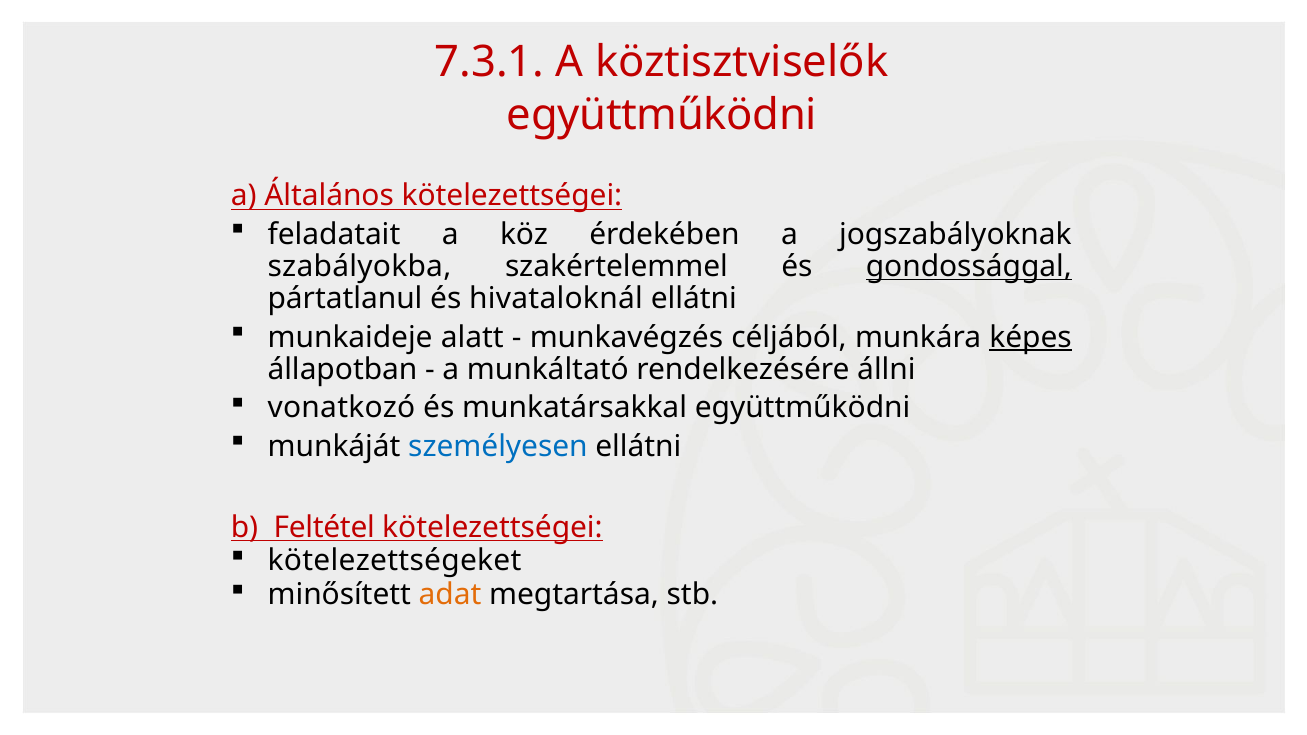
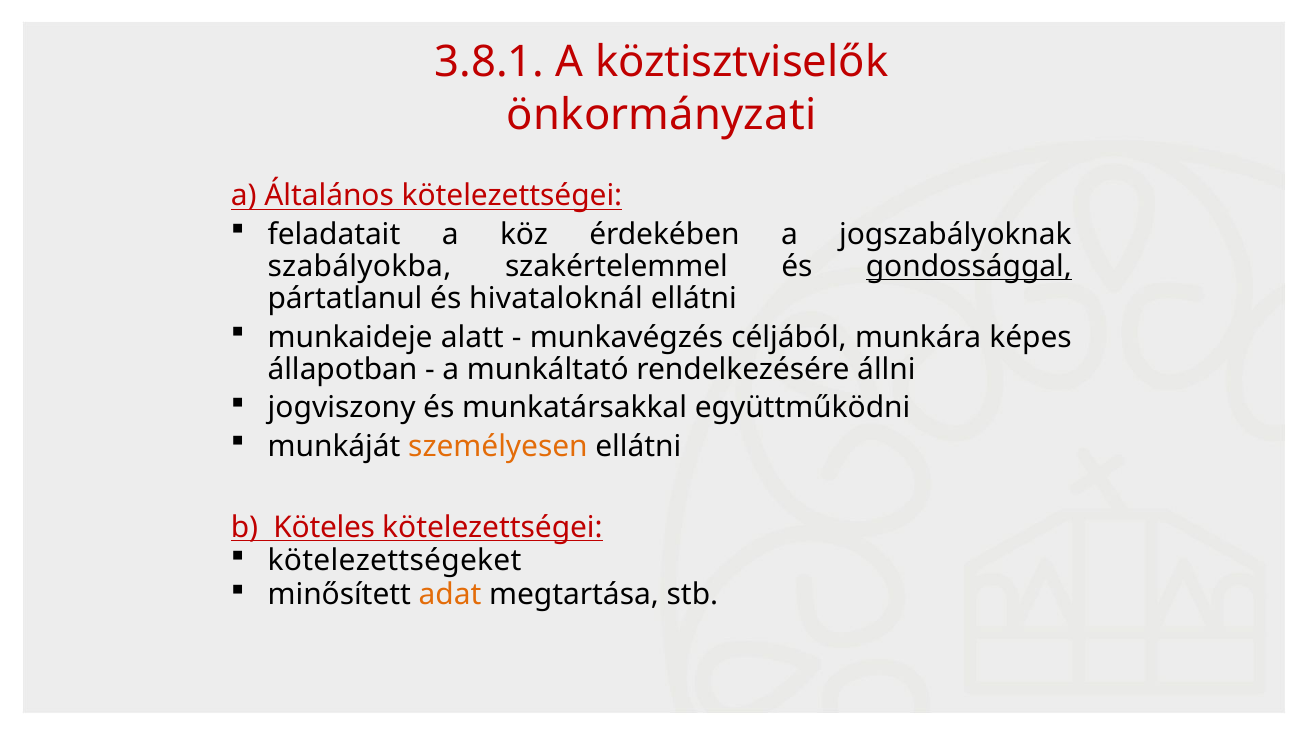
7.3.1: 7.3.1 -> 3.8.1 (490, 62)
együttműködni: együttműködni -> önkormányzati (662, 115)
képes underline: present -> none (1031, 337)
vonatkozó: vonatkozó -> jogviszony (342, 408)
személyesen colour: blue -> orange (498, 446)
Feltétel: Feltétel -> Köteles (324, 527)
